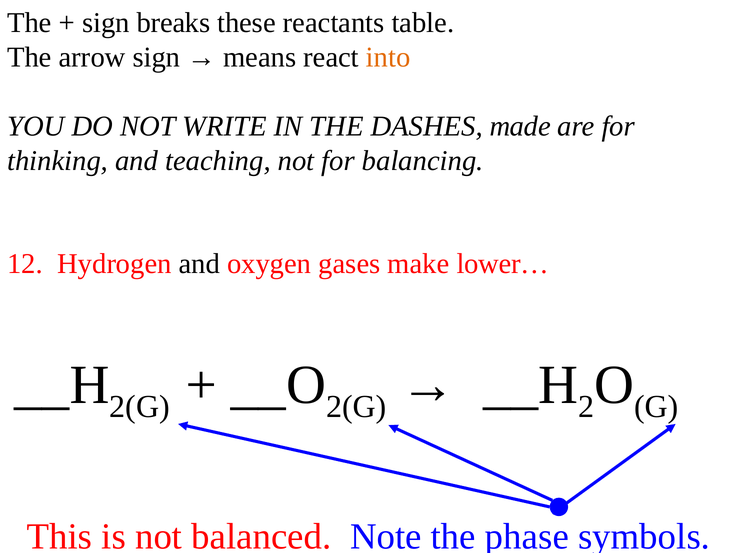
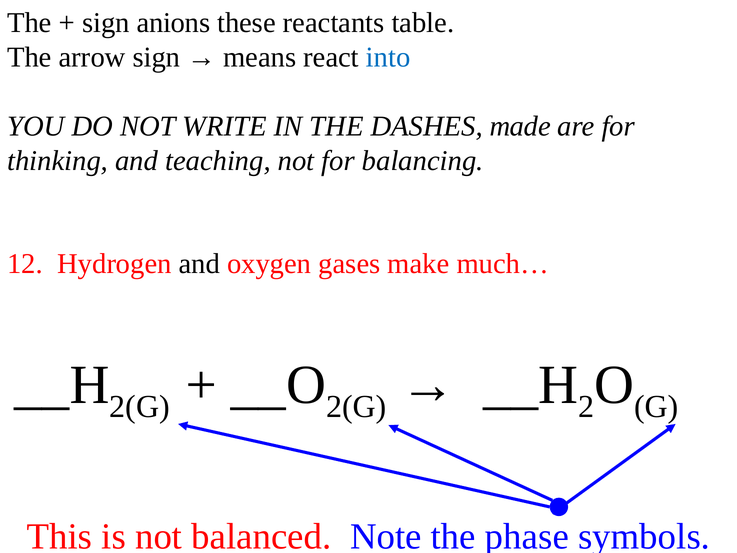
breaks: breaks -> anions (174, 23)
into colour: orange -> blue (388, 57)
lower…: lower… -> much… (503, 264)
